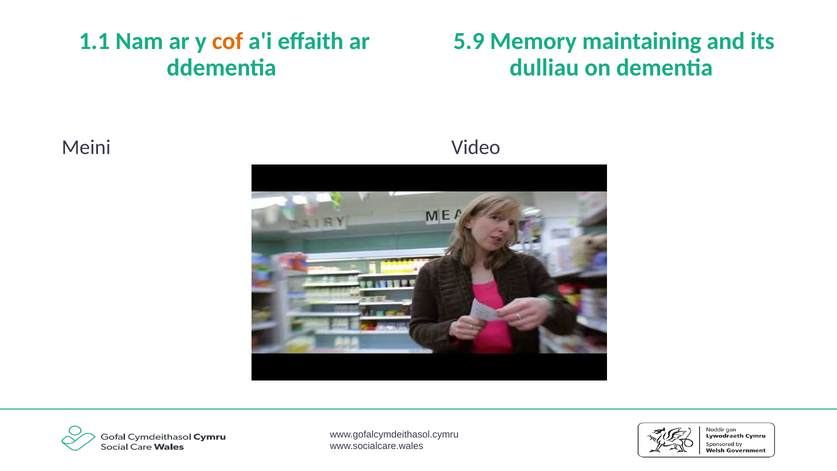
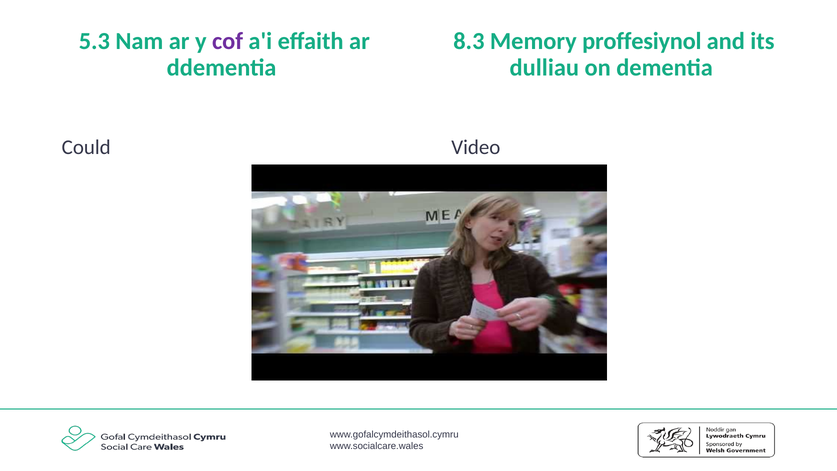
1.1: 1.1 -> 5.3 (94, 41)
cof colour: orange -> purple (228, 41)
5.9: 5.9 -> 8.3 (469, 41)
maintaining: maintaining -> proffesiynol (642, 41)
Meini: Meini -> Could (86, 147)
